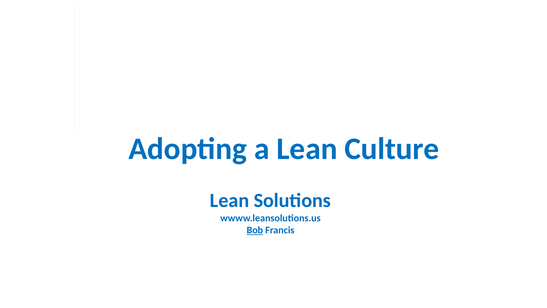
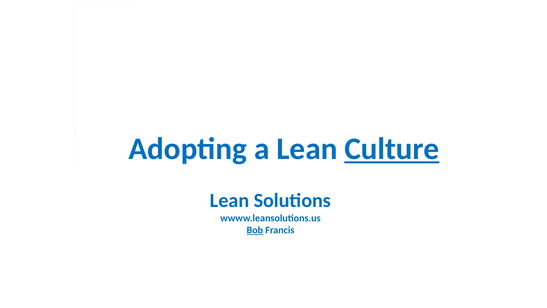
Culture underline: none -> present (392, 149)
